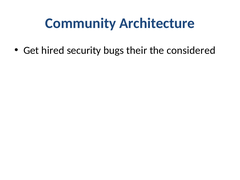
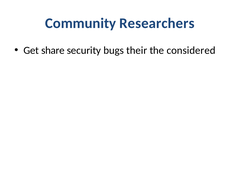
Architecture: Architecture -> Researchers (157, 23)
hired: hired -> share (53, 50)
